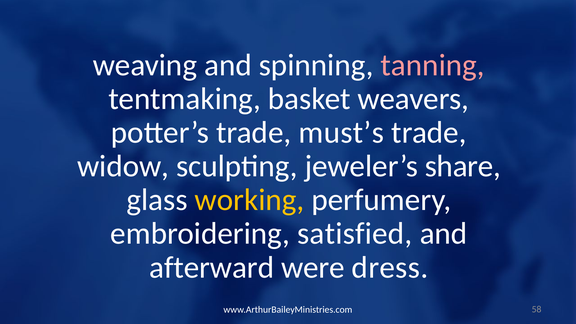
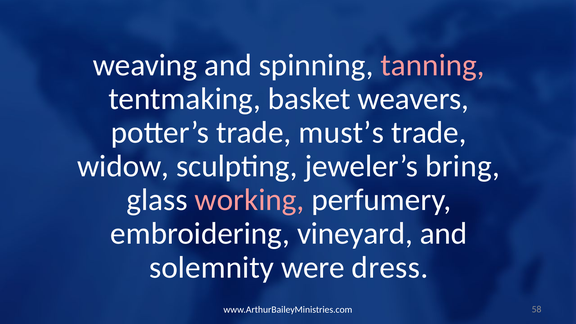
share: share -> bring (462, 166)
working colour: yellow -> pink (249, 200)
satisfied: satisfied -> vineyard (355, 234)
afterward: afterward -> solemnity (212, 267)
